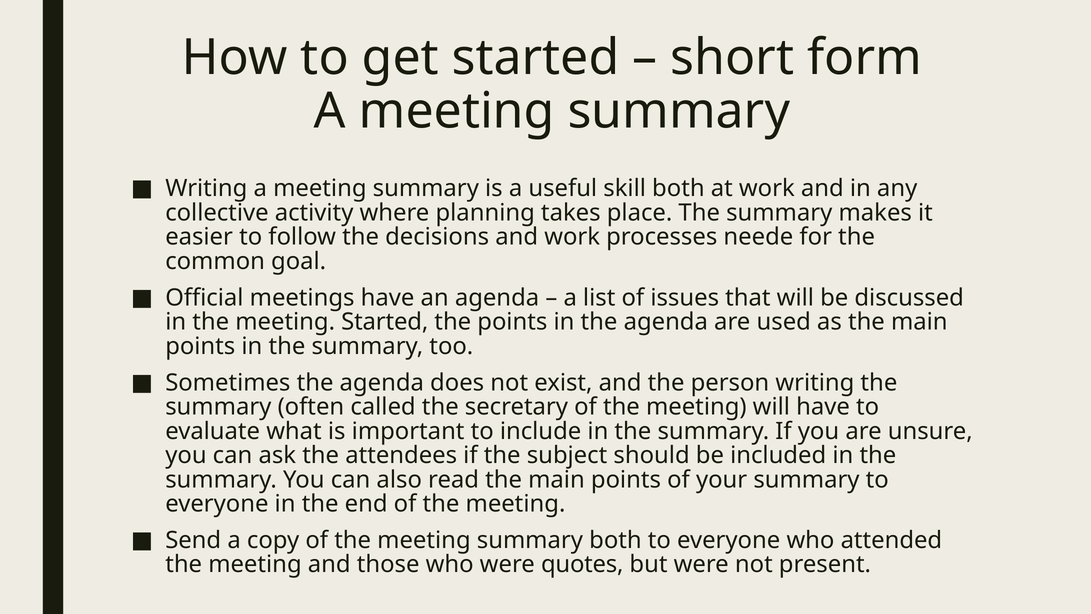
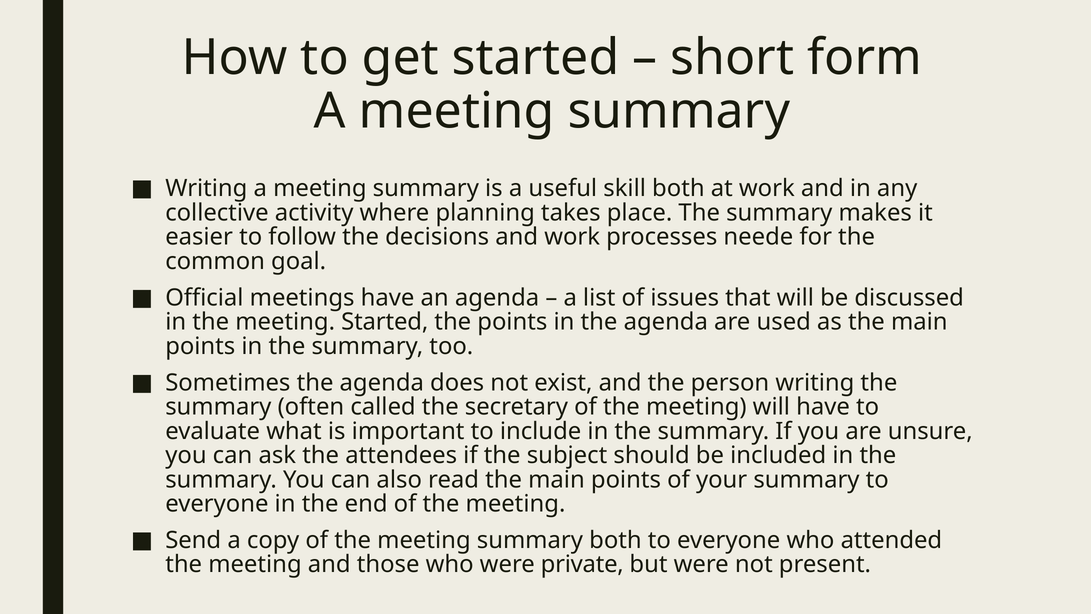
quotes: quotes -> private (582, 564)
